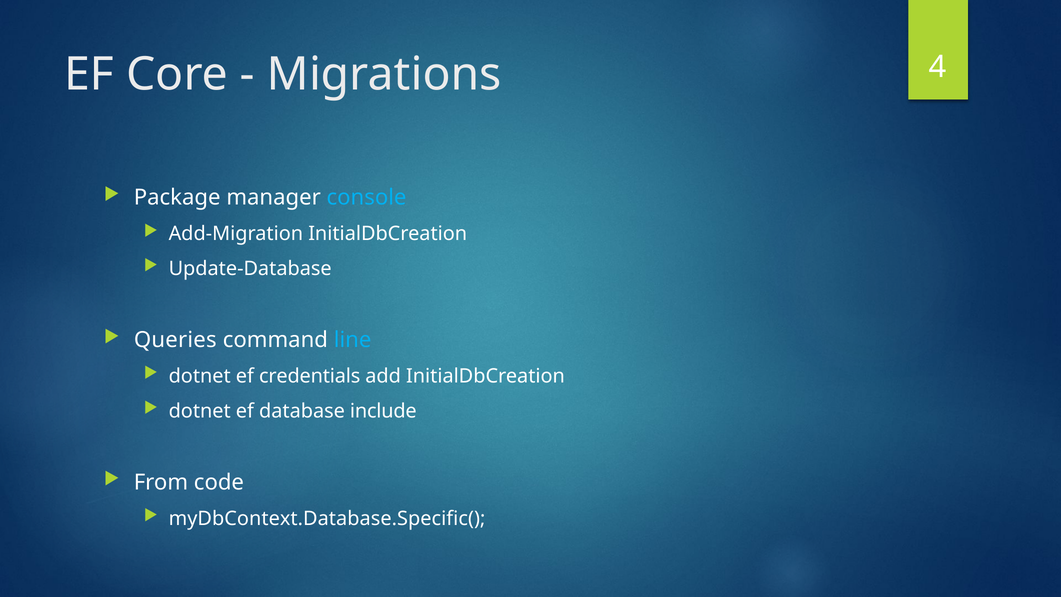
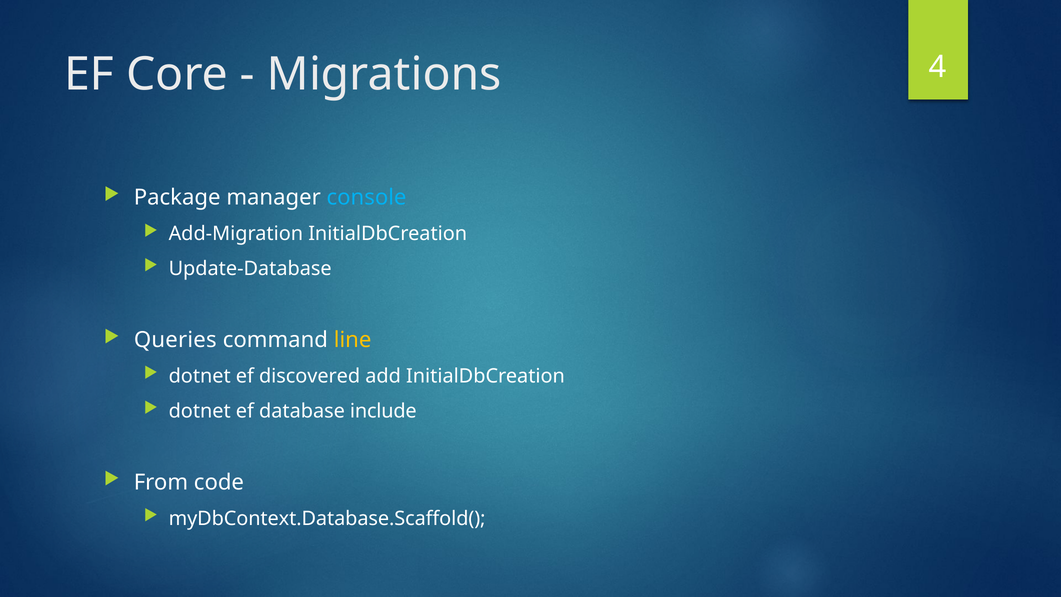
line colour: light blue -> yellow (353, 340)
credentials: credentials -> discovered (310, 376)
myDbContext.Database.Specific(: myDbContext.Database.Specific( -> myDbContext.Database.Scaffold( (327, 518)
